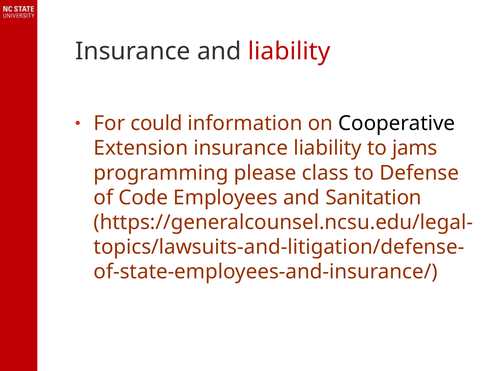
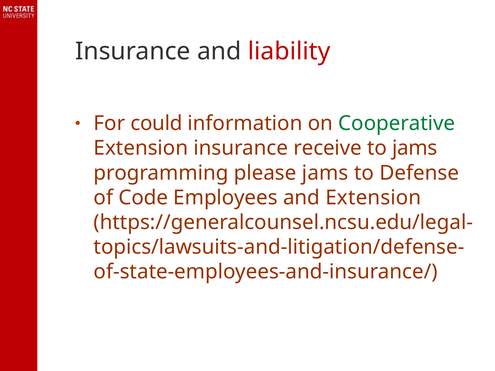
Cooperative colour: black -> green (397, 124)
insurance liability: liability -> receive (328, 148)
please class: class -> jams (325, 173)
and Sanitation: Sanitation -> Extension (373, 198)
